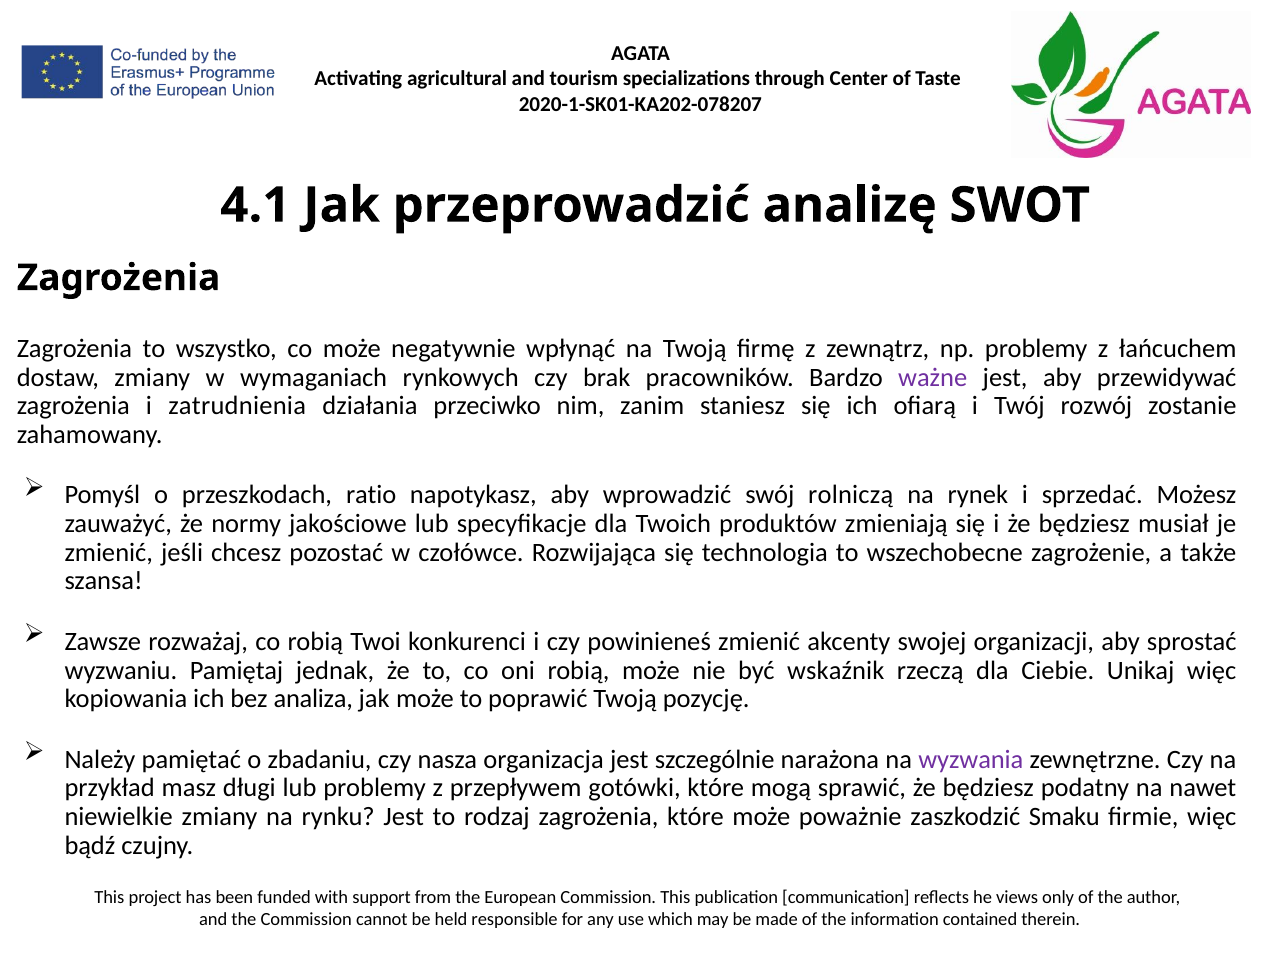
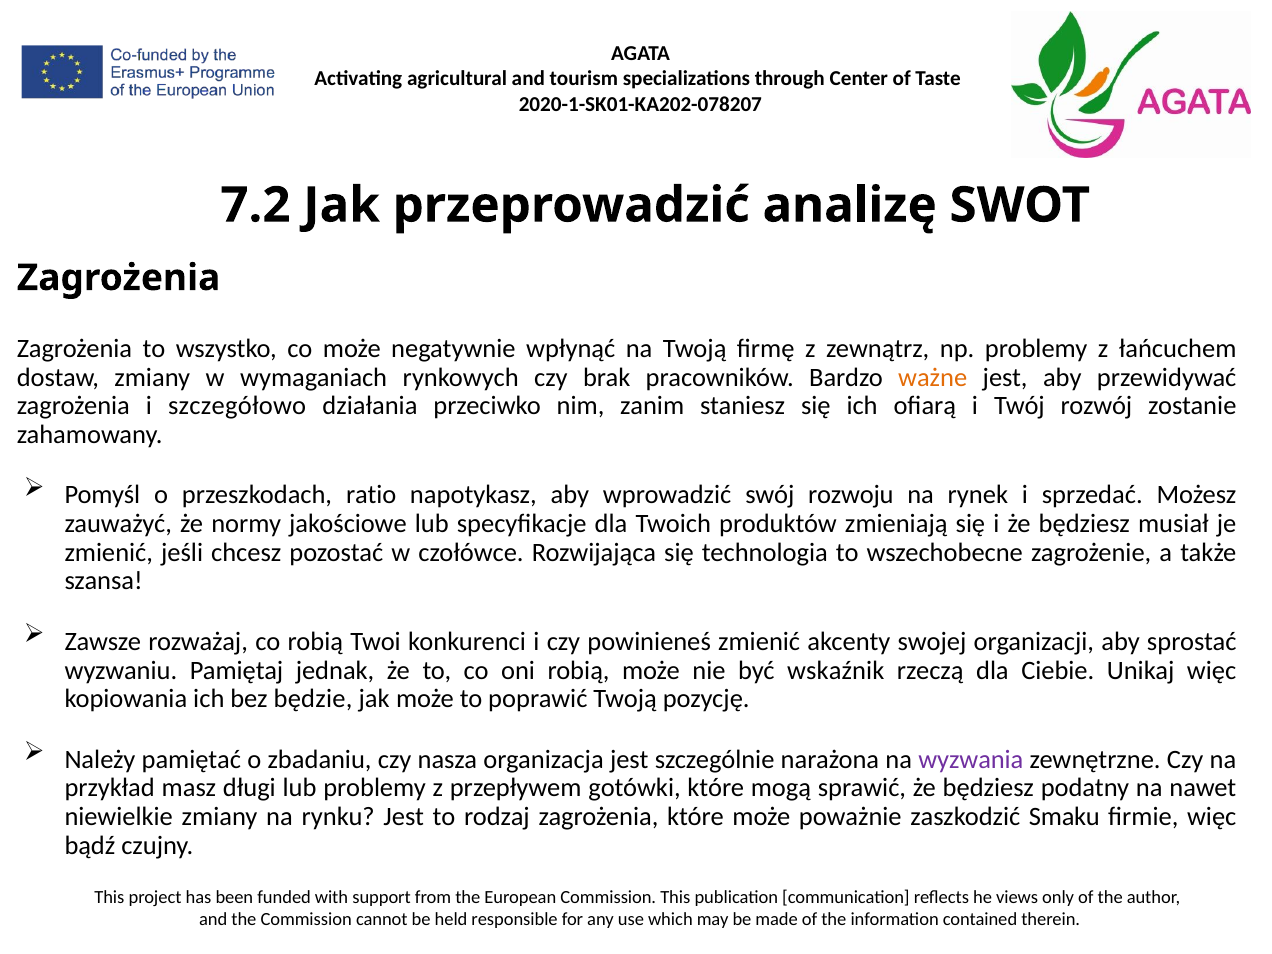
4.1: 4.1 -> 7.2 (255, 205)
ważne colour: purple -> orange (933, 378)
zatrudnienia: zatrudnienia -> szczegółowo (237, 406)
rolniczą: rolniczą -> rozwoju (851, 495)
analiza: analiza -> będzie (313, 699)
